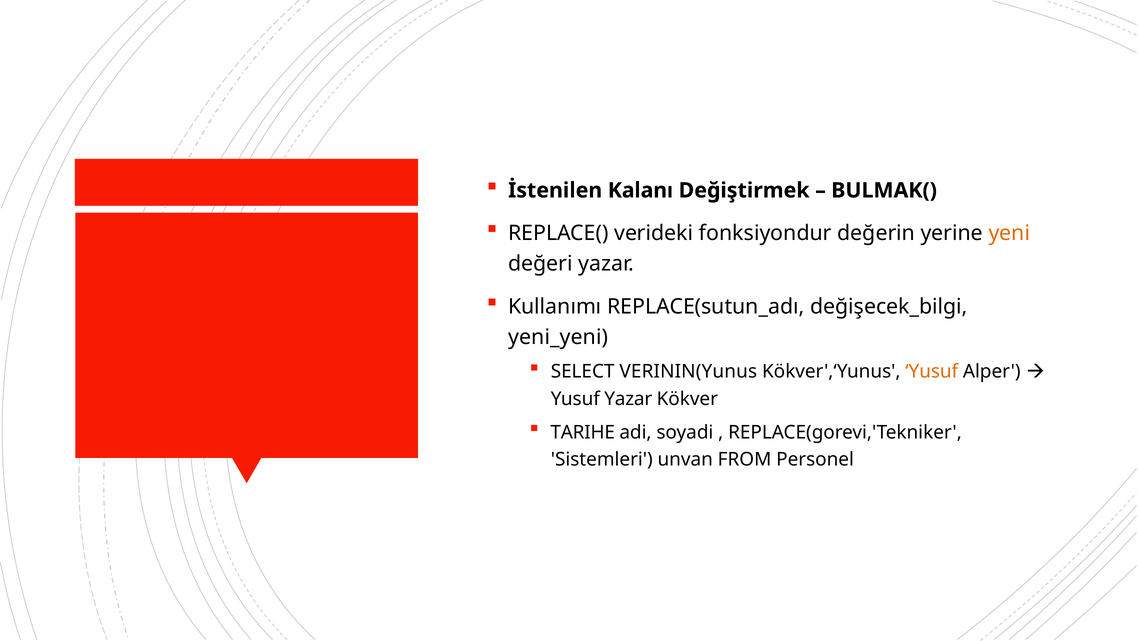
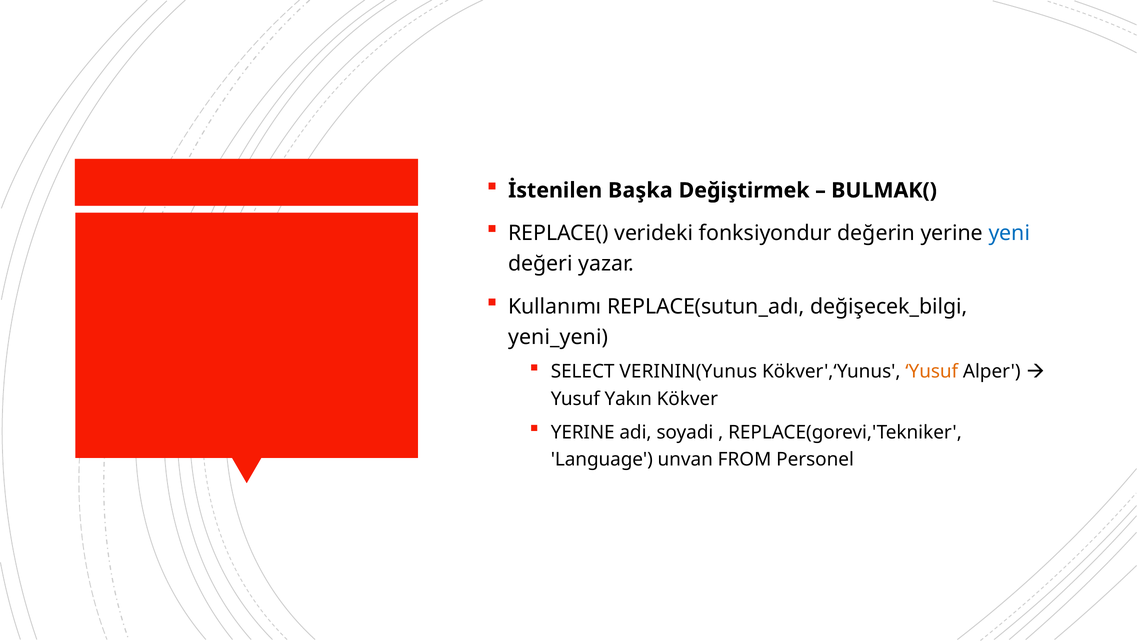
Kalanı: Kalanı -> Başka (640, 190)
yeni colour: orange -> blue (1009, 233)
Yusuf Yazar: Yazar -> Yakın (628, 399)
TARIHE: TARIHE -> YERINE (583, 432)
Sistemleri: Sistemleri -> Language (602, 459)
